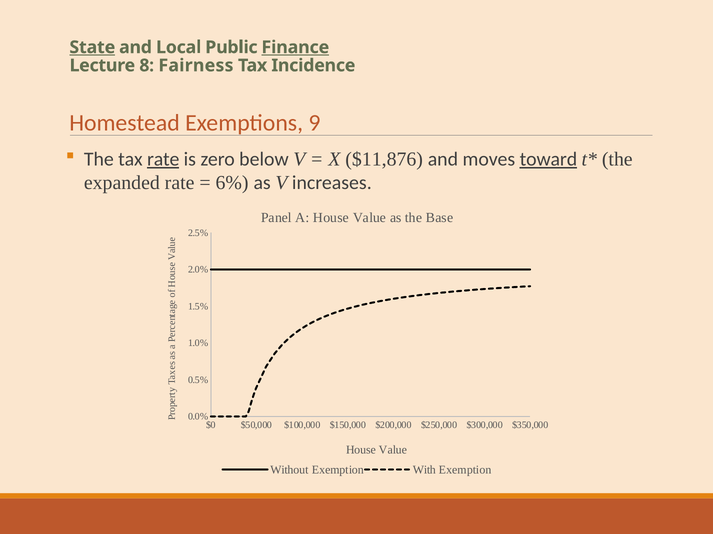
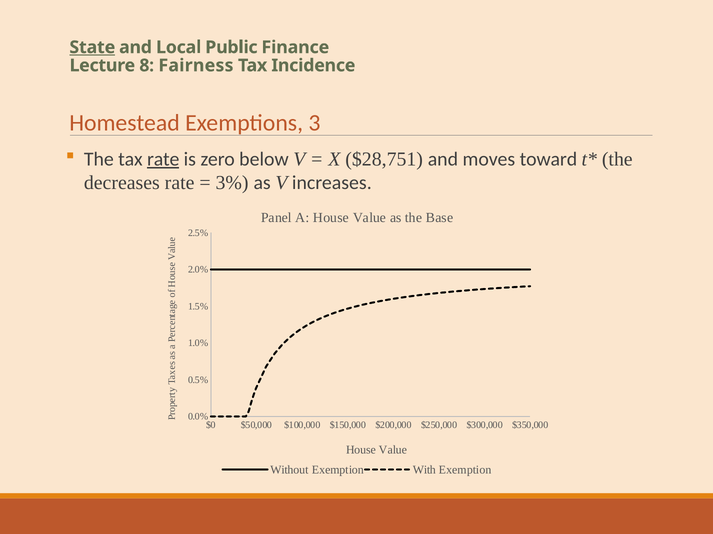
Finance underline: present -> none (295, 47)
9: 9 -> 3 (314, 123)
$11,876: $11,876 -> $28,751 (384, 159)
toward underline: present -> none (548, 159)
expanded: expanded -> decreases (122, 183)
6%: 6% -> 3% (232, 183)
